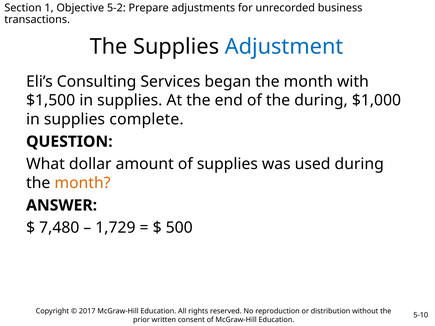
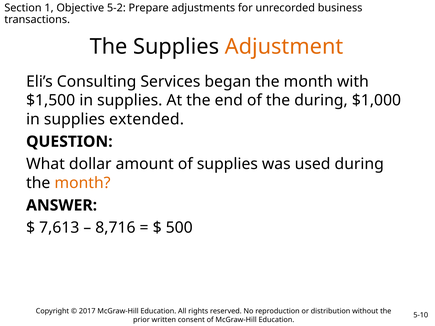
Adjustment colour: blue -> orange (284, 47)
complete: complete -> extended (147, 119)
7,480: 7,480 -> 7,613 (59, 228)
1,729: 1,729 -> 8,716 (115, 228)
